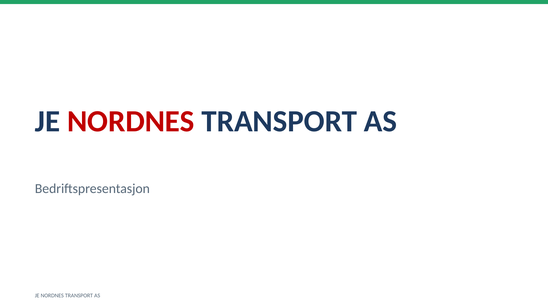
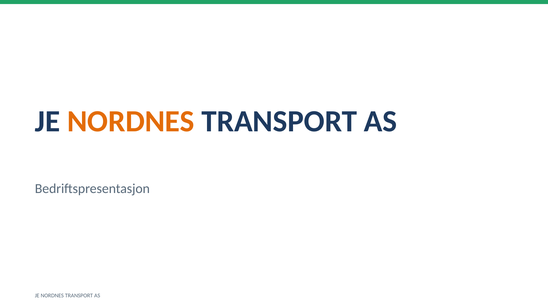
NORDNES colour: red -> orange (131, 122)
